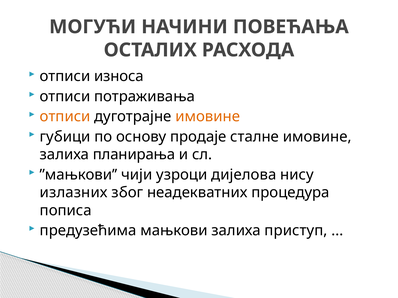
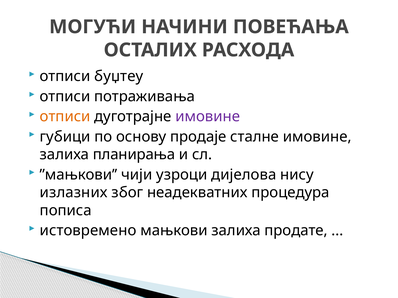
износа: износа -> буџтеу (119, 76)
имовине colour: orange -> purple (208, 117)
предузећима: предузећима -> истовремено (88, 231)
приступ: приступ -> продате (296, 231)
